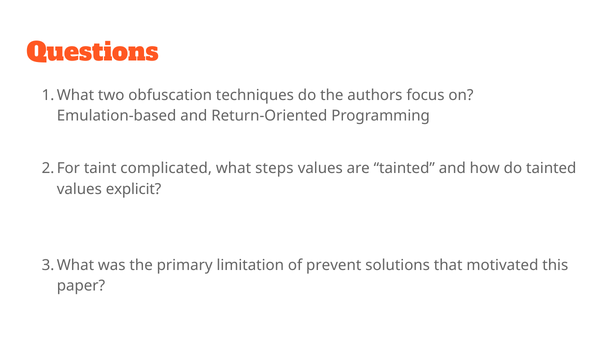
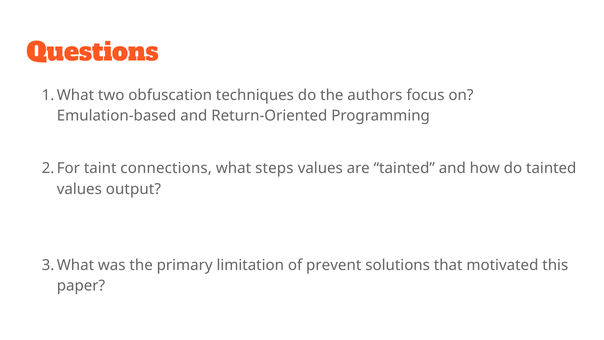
complicated: complicated -> connections (166, 168)
explicit: explicit -> output (133, 189)
